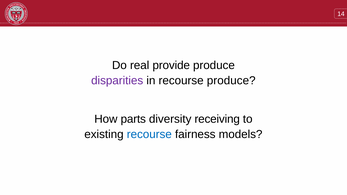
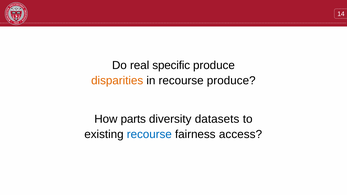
provide: provide -> specific (171, 65)
disparities colour: purple -> orange (117, 81)
receiving: receiving -> datasets (217, 119)
models: models -> access (241, 134)
